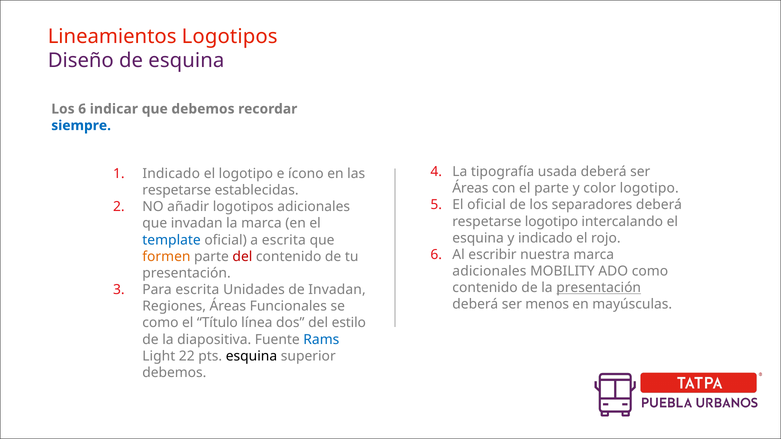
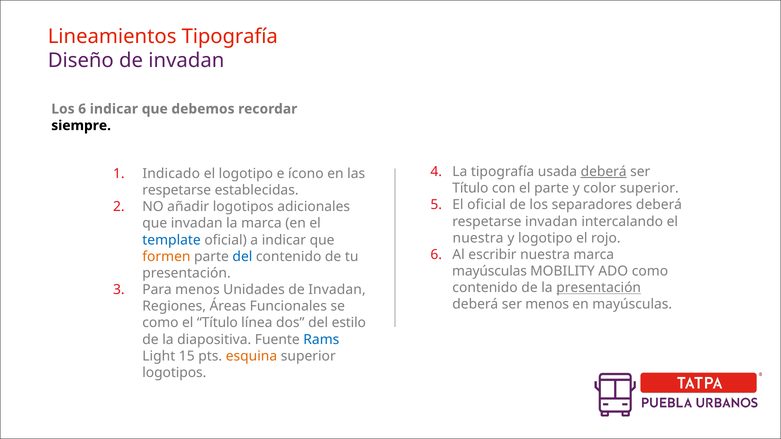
Lineamientos Logotipos: Logotipos -> Tipografía (230, 36)
Diseño de esquina: esquina -> invadan (186, 61)
siempre colour: blue -> black (81, 126)
deberá underline: none -> present (604, 172)
Áreas: Áreas -> Título (470, 188)
color logotipo: logotipo -> superior (649, 188)
respetarse logotipo: logotipo -> invadan (551, 222)
esquina: esquina -> nuestra (478, 238)
y indicado: indicado -> logotipo (545, 238)
a escrita: escrita -> indicar (284, 240)
del colour: red -> blue (242, 257)
adicionales: adicionales -> mayúsculas (490, 271)
Para escrita: escrita -> menos (197, 290)
22: 22 -> 15 (187, 356)
esquina colour: black -> orange (251, 356)
debemos: debemos -> logotipos (174, 373)
